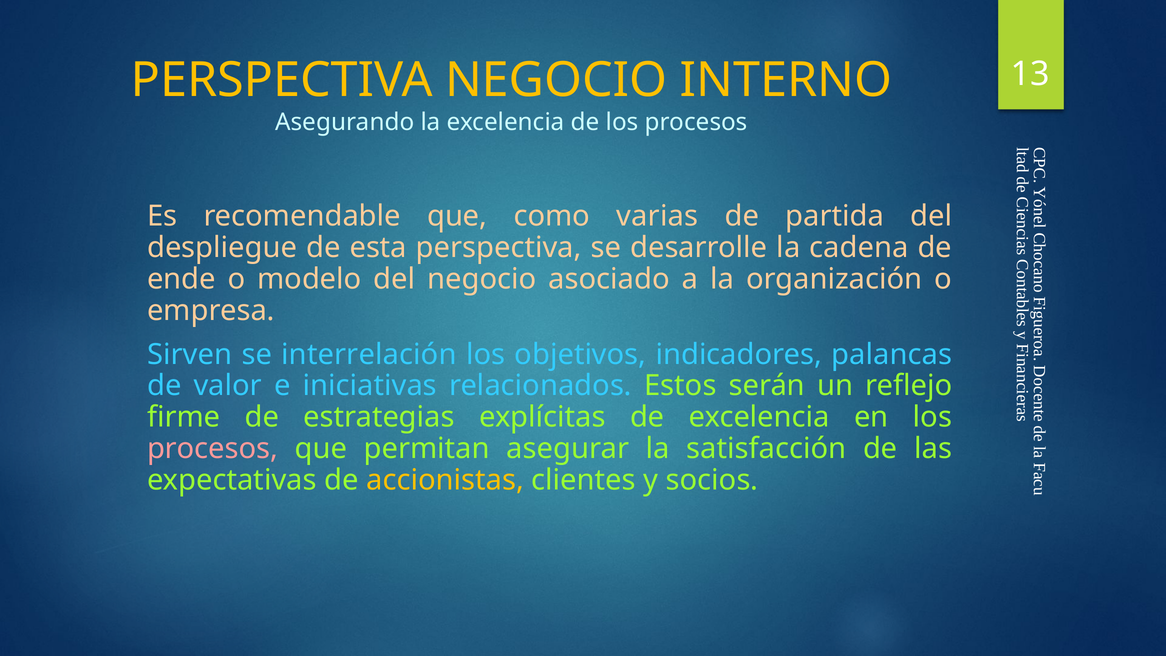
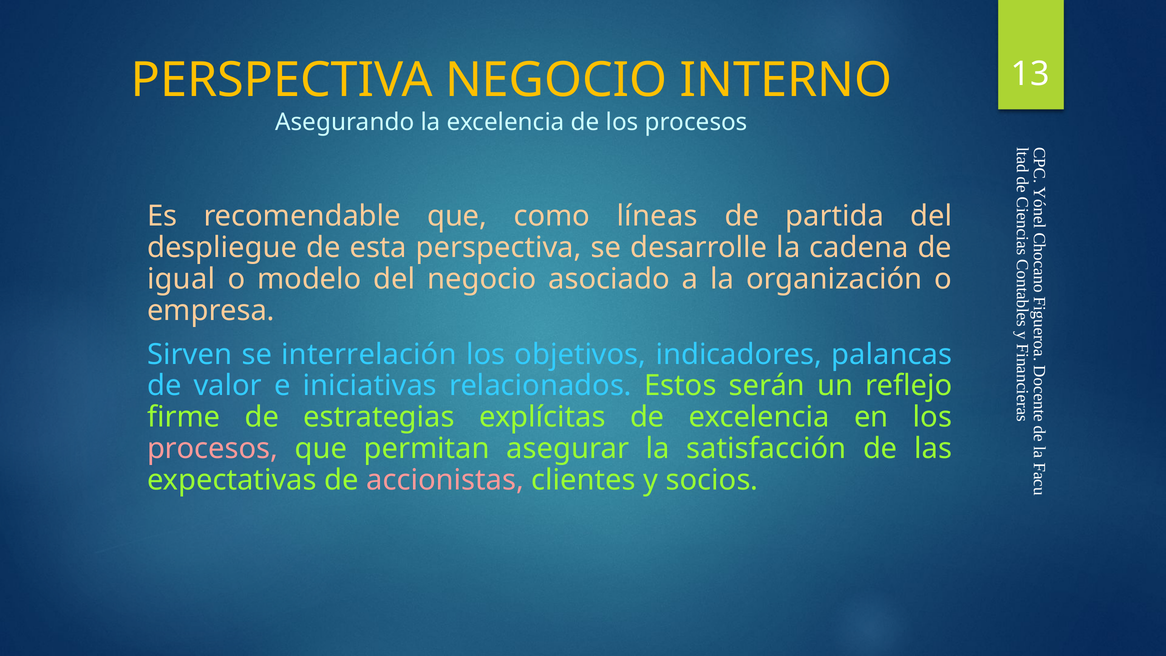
varias: varias -> líneas (657, 216)
ende: ende -> igual (181, 279)
accionistas colour: yellow -> pink (445, 480)
